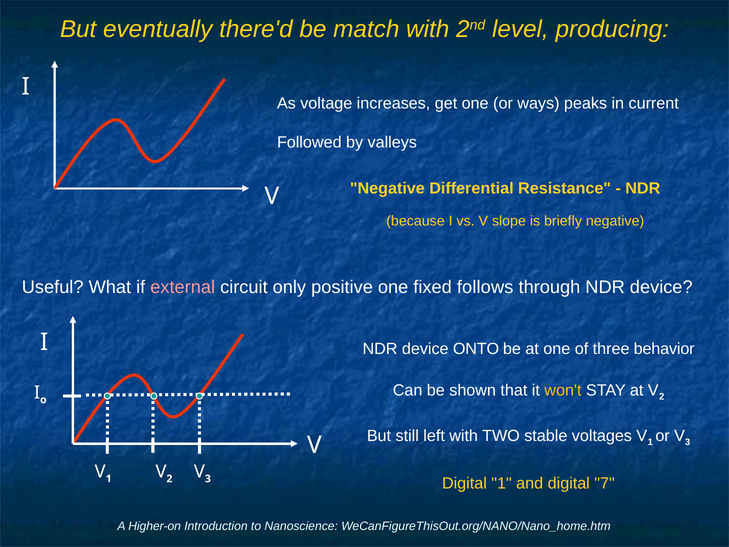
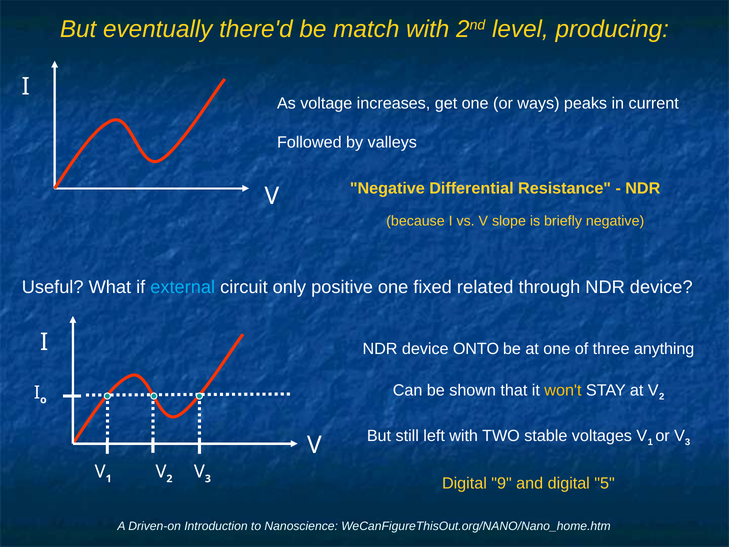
external colour: pink -> light blue (183, 287)
follows: follows -> related (485, 287)
behavior: behavior -> anything (664, 349)
Digital 1: 1 -> 9 (502, 483)
7: 7 -> 5 (605, 483)
Higher-on: Higher-on -> Driven-on (155, 526)
